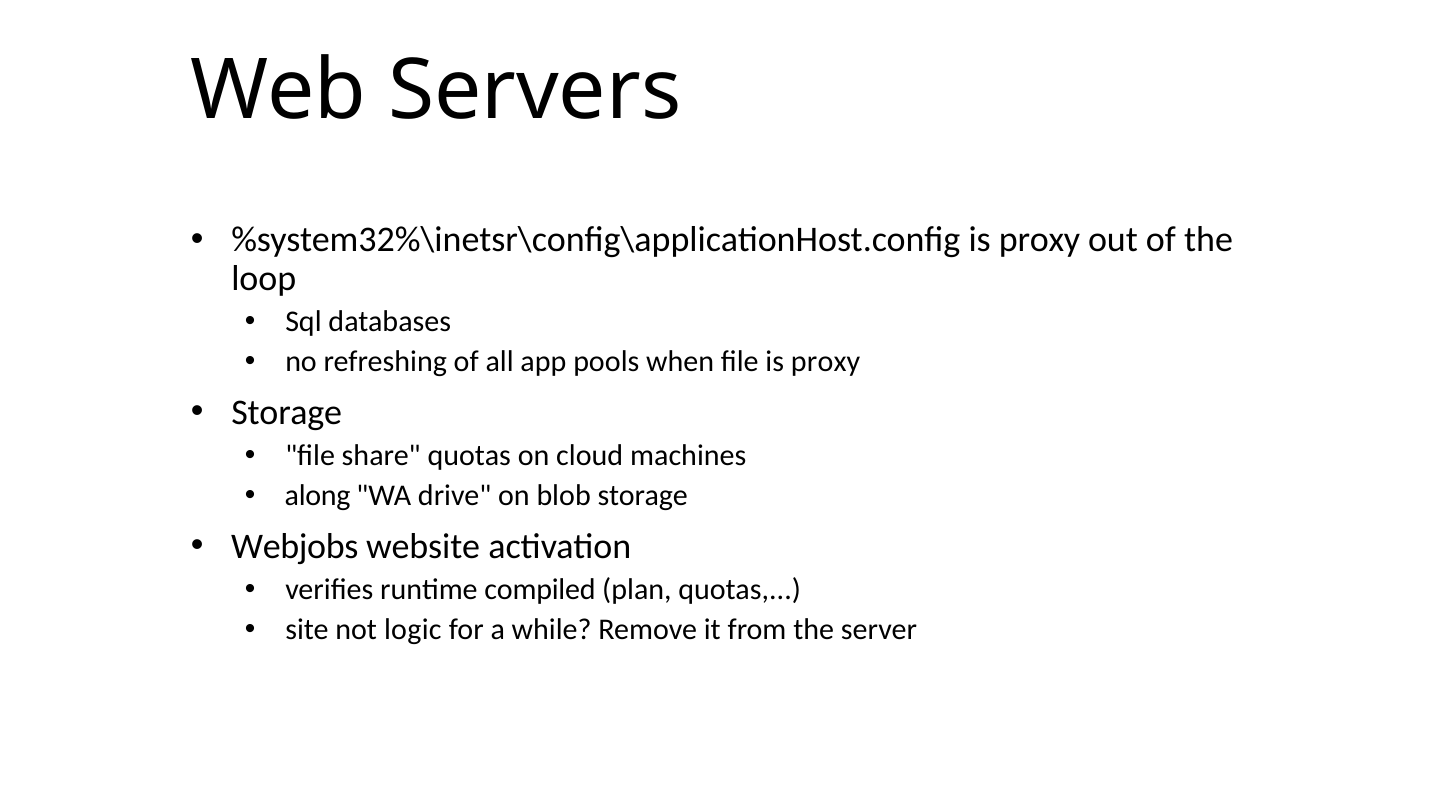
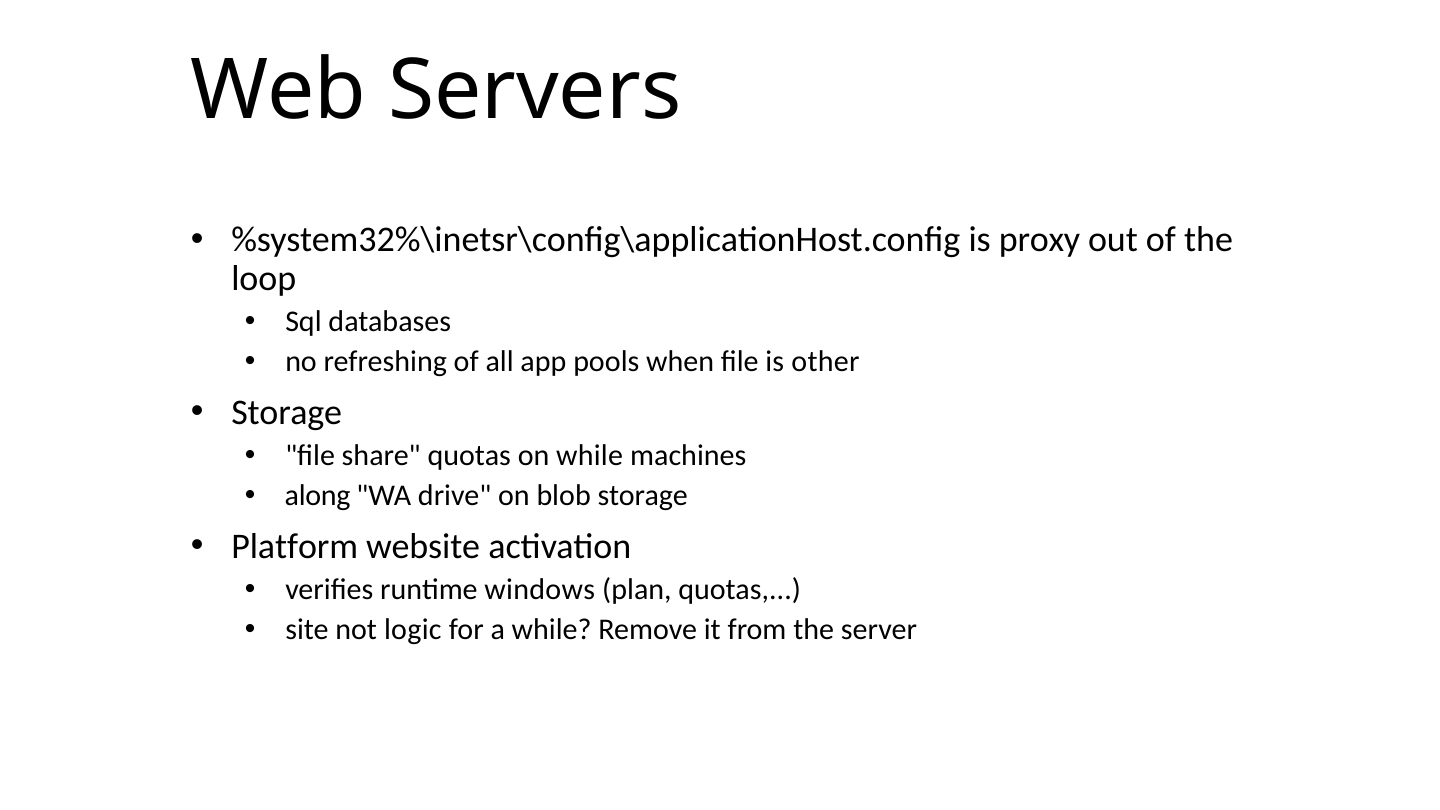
file is proxy: proxy -> other (826, 362)
on cloud: cloud -> while (590, 456)
Webjobs: Webjobs -> Platform (295, 546)
compiled: compiled -> windows (540, 589)
